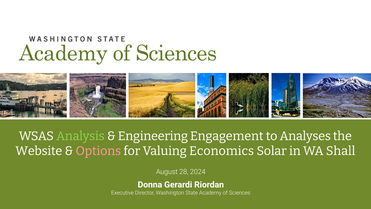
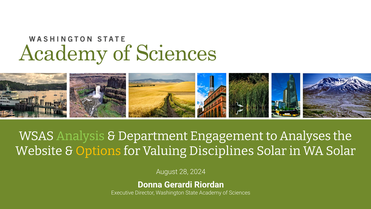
Engineering: Engineering -> Department (153, 136)
Options colour: pink -> yellow (98, 151)
Economics: Economics -> Disciplines (222, 151)
WA Shall: Shall -> Solar (341, 151)
